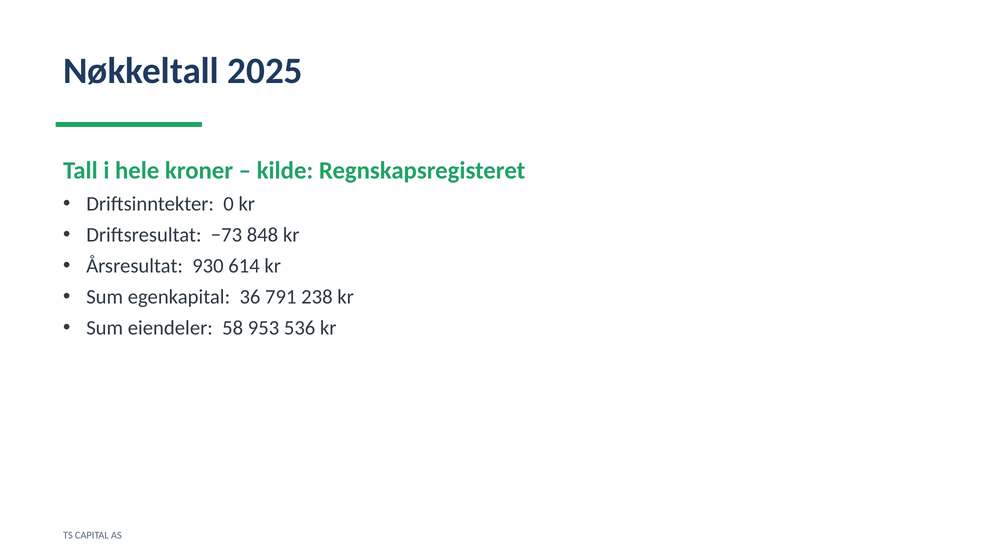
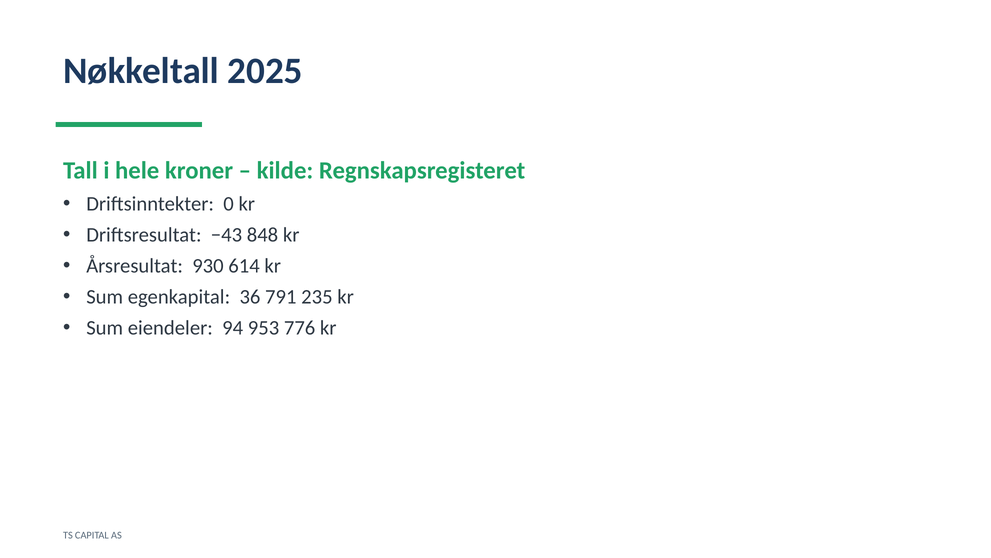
−73: −73 -> −43 (226, 235)
238: 238 -> 235 (317, 297)
58: 58 -> 94 (233, 328)
536: 536 -> 776 (300, 328)
